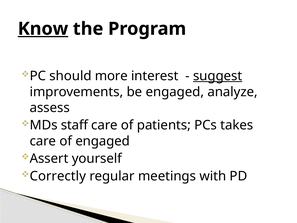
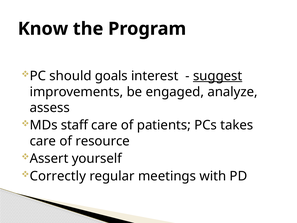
Know underline: present -> none (43, 29)
more: more -> goals (111, 76)
of engaged: engaged -> resource (103, 141)
